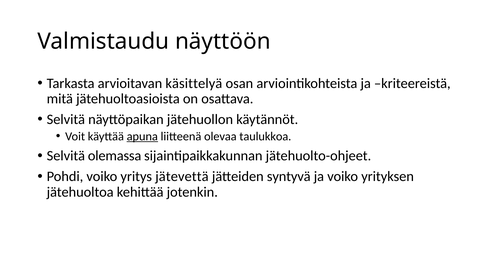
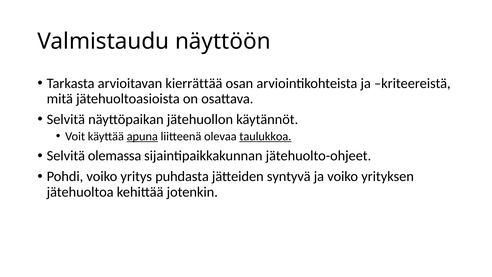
käsittelyä: käsittelyä -> kierrättää (194, 83)
taulukkoa underline: none -> present (265, 136)
jätevettä: jätevettä -> puhdasta (182, 176)
